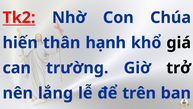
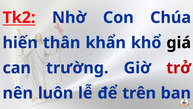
hạnh: hạnh -> khẩn (106, 43)
trở colour: black -> red (179, 68)
lắng: lắng -> luôn (56, 93)
